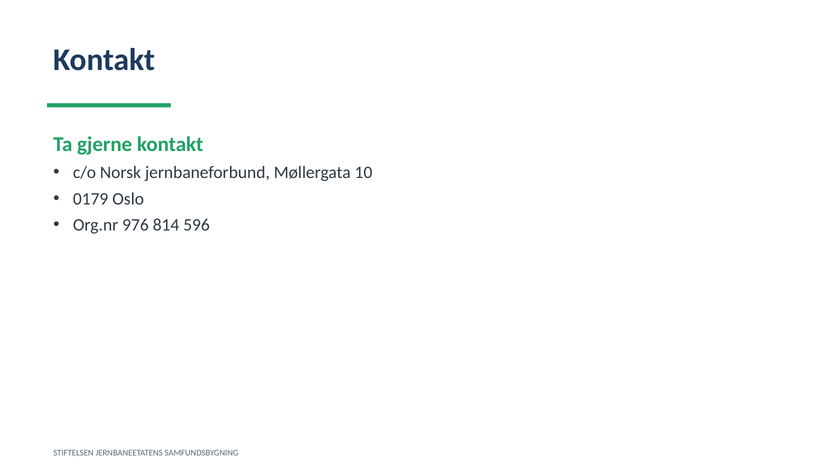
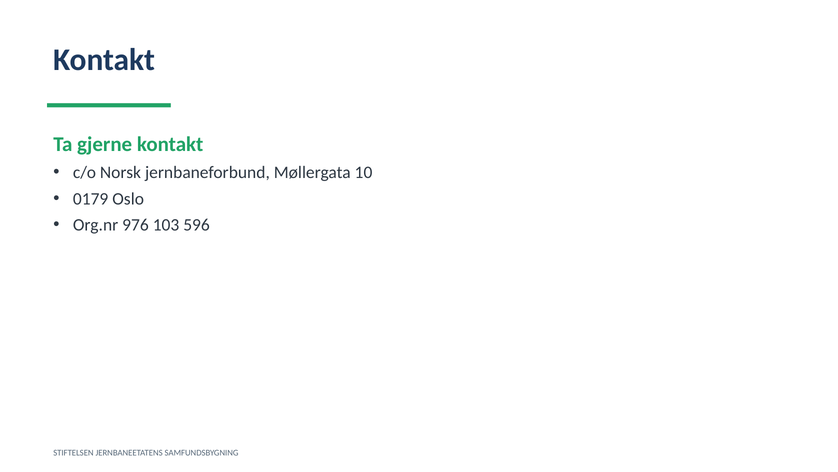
814: 814 -> 103 (166, 225)
